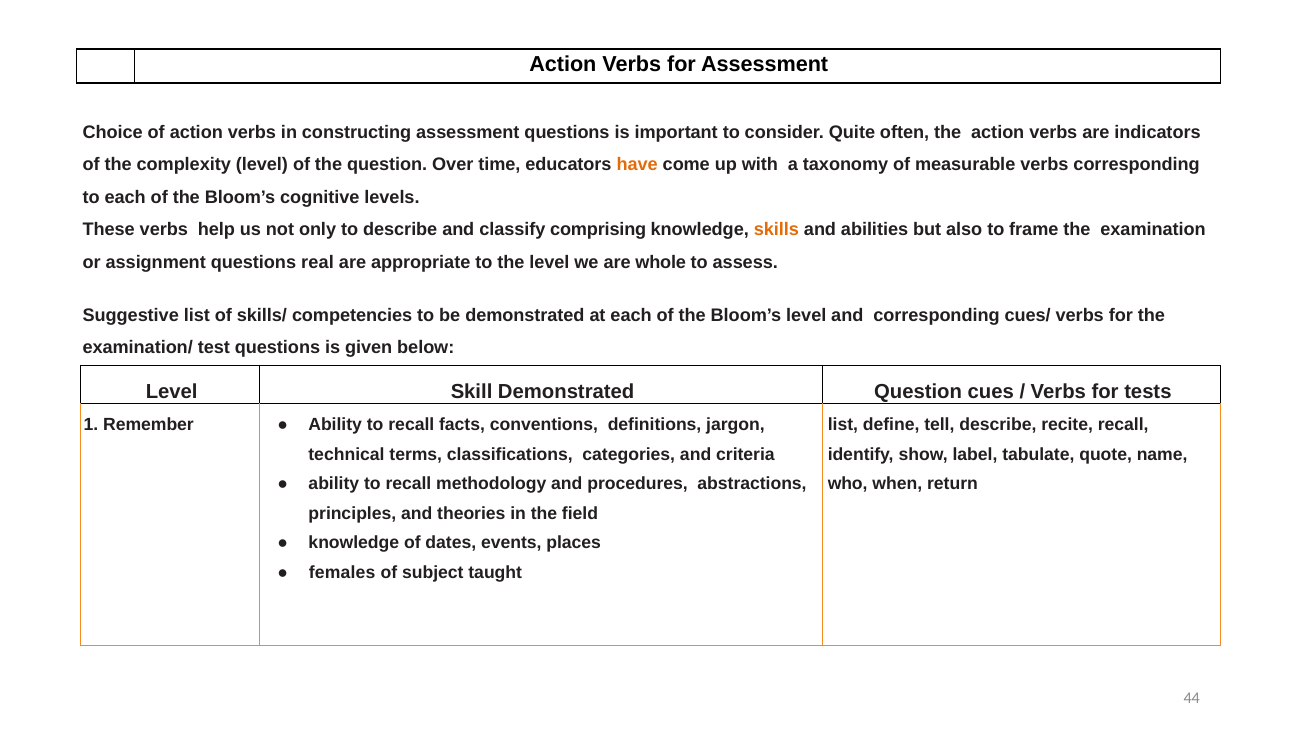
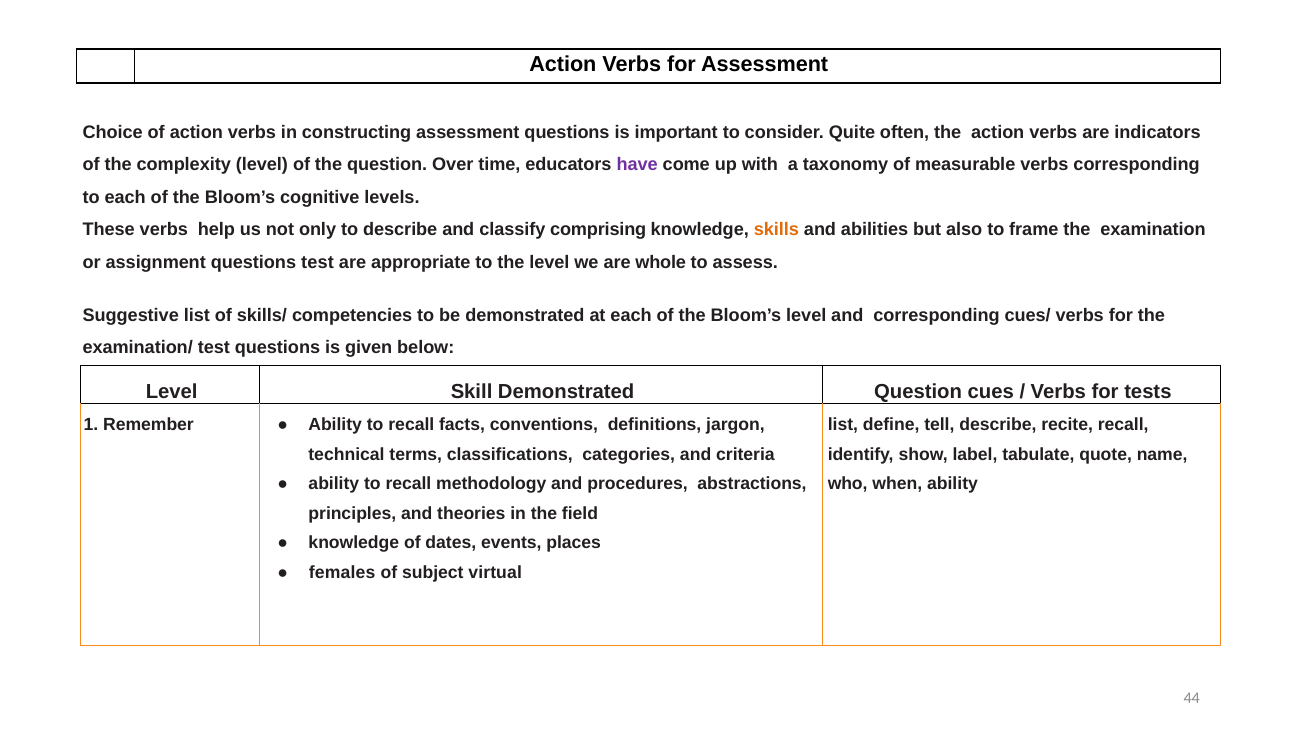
have colour: orange -> purple (637, 165)
questions real: real -> test (317, 262)
when return: return -> ability (952, 484)
taught: taught -> virtual (495, 572)
